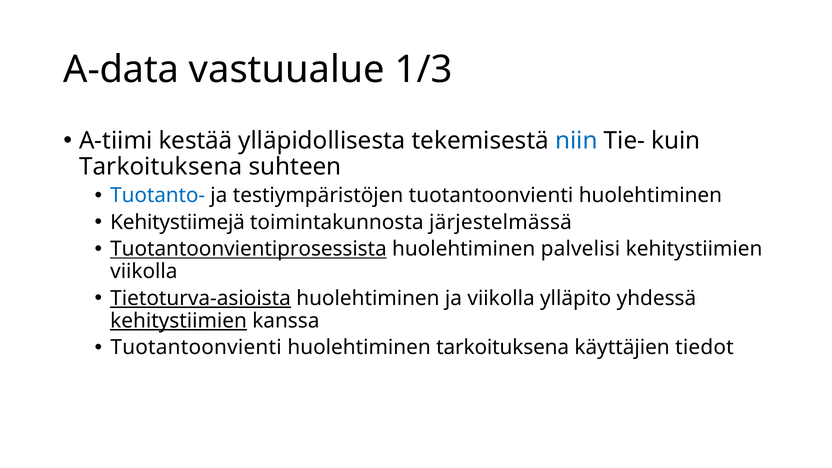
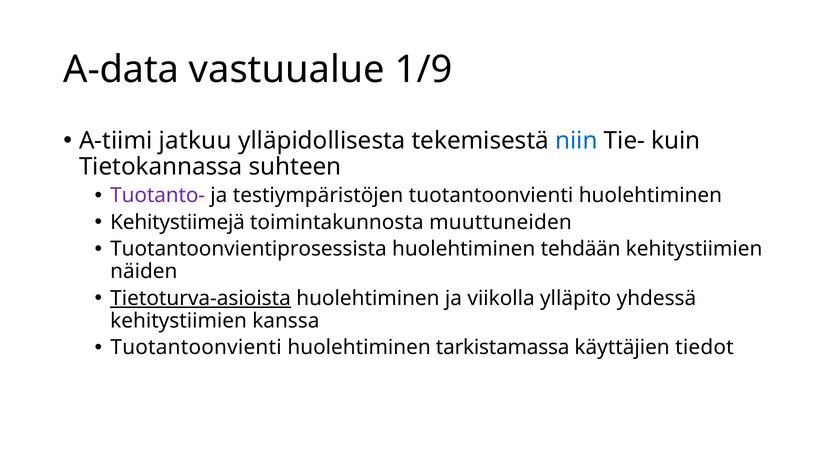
1/3: 1/3 -> 1/9 (424, 70)
kestää: kestää -> jatkuu (195, 141)
Tarkoituksena: Tarkoituksena -> Tietokannassa (161, 167)
Tuotanto- colour: blue -> purple (158, 196)
järjestelmässä: järjestelmässä -> muuttuneiden (500, 222)
Tuotantoonvientiprosessista underline: present -> none (248, 249)
palvelisi: palvelisi -> tehdään (581, 249)
viikolla: viikolla -> näiden (144, 272)
kehitystiimien underline: present -> none (179, 321)
huolehtiminen tarkoituksena: tarkoituksena -> tarkistamassa (503, 348)
